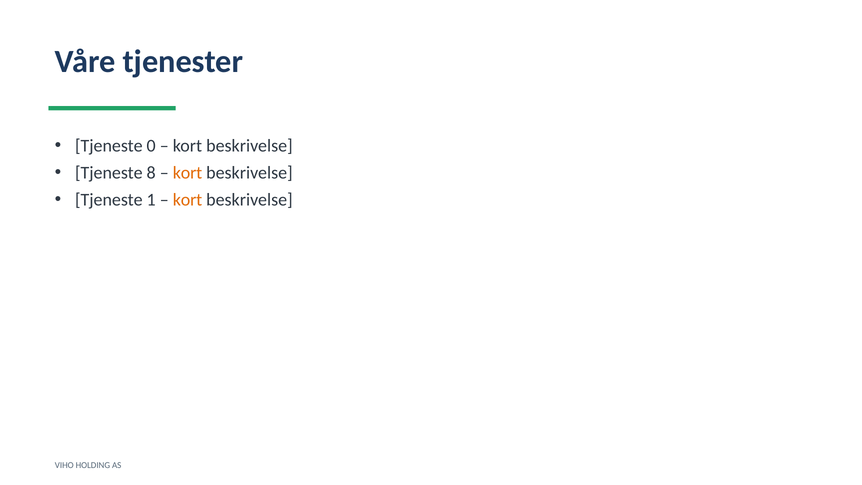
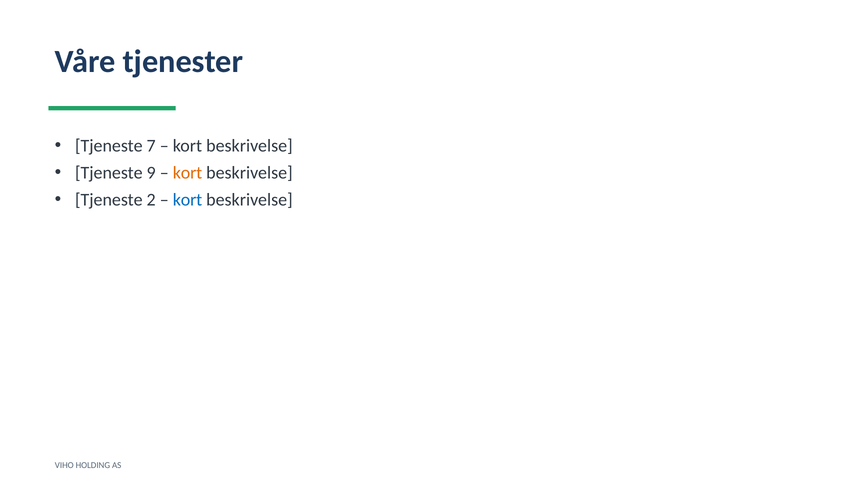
0: 0 -> 7 (151, 146)
8: 8 -> 9 (151, 173)
1: 1 -> 2 (151, 200)
kort colour: orange -> blue (188, 200)
